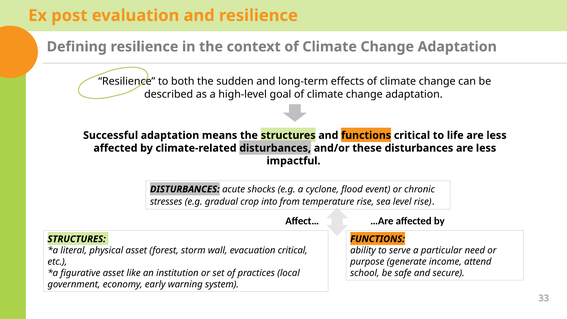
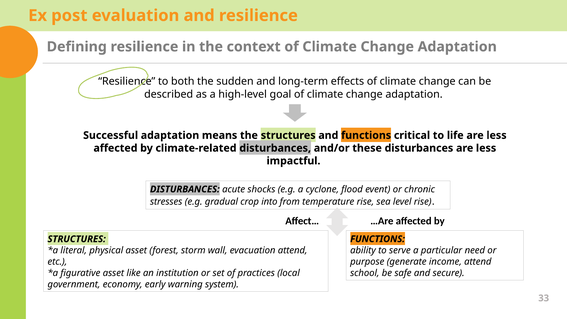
evacuation critical: critical -> attend (293, 250)
